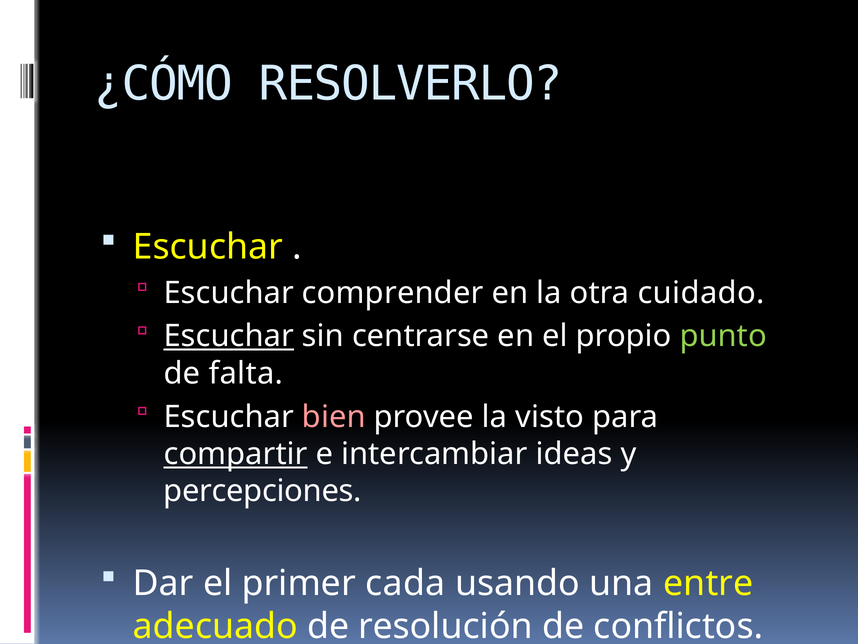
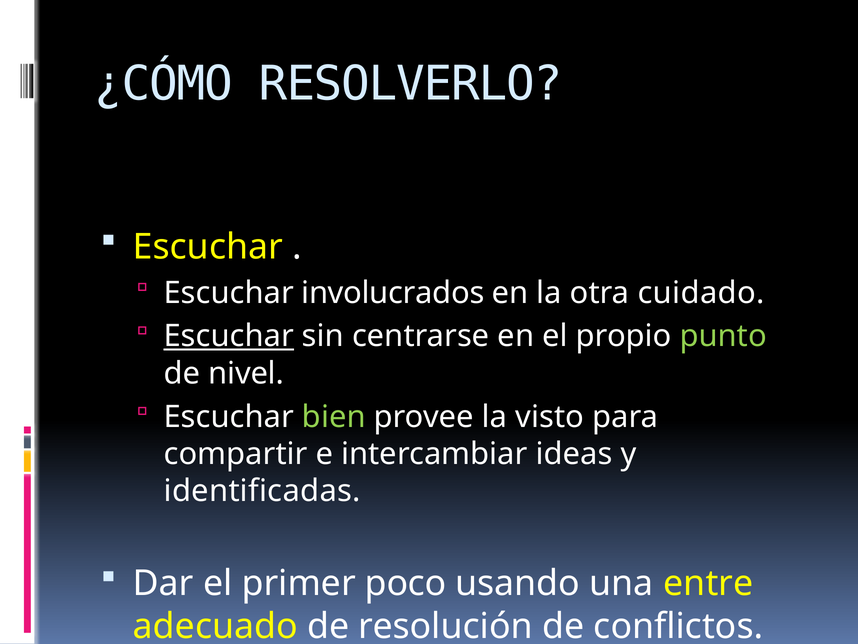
comprender: comprender -> involucrados (393, 293)
falta: falta -> nivel (246, 373)
bien colour: pink -> light green (334, 416)
compartir underline: present -> none (236, 454)
percepciones: percepciones -> identificadas (262, 491)
cada: cada -> poco (406, 583)
